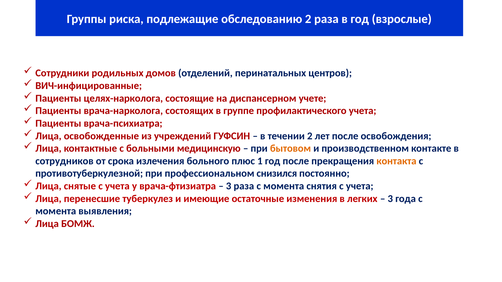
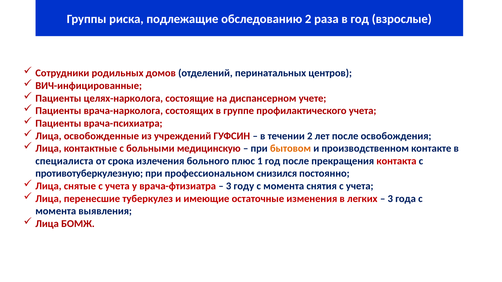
сотрудников: сотрудников -> специалиста (64, 161)
контакта colour: orange -> red (396, 161)
противотуберкулезной: противотуберкулезной -> противотуберкулезную (89, 174)
3 раза: раза -> году (244, 186)
